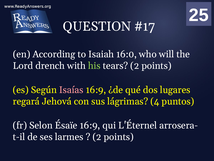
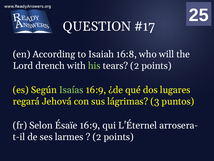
16:0: 16:0 -> 16:8 (127, 54)
Isaías colour: pink -> light green (71, 90)
4: 4 -> 3 (155, 101)
